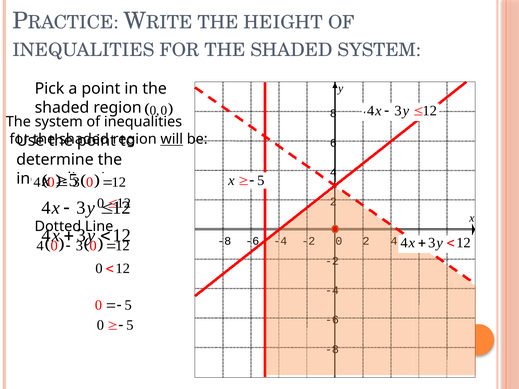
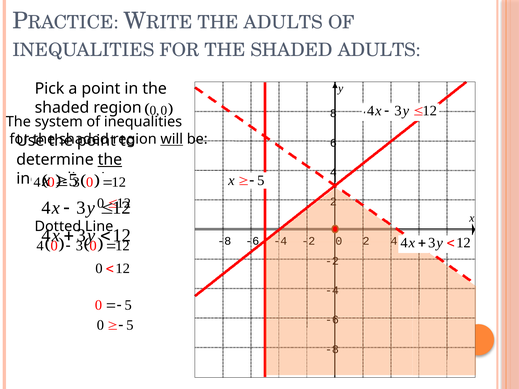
THE HEIGHT: HEIGHT -> ADULTS (283, 22)
SHADED SYSTEM: SYSTEM -> ADULTS (379, 50)
the underline: none -> present (110, 160)
